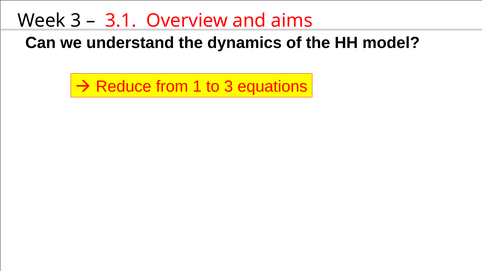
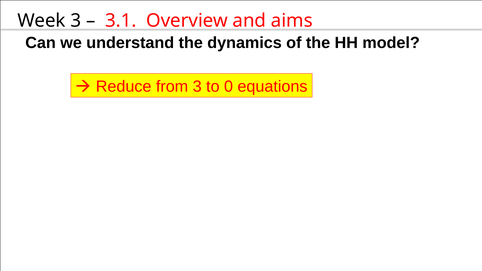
from 1: 1 -> 3 (197, 86)
to 3: 3 -> 0 (229, 86)
